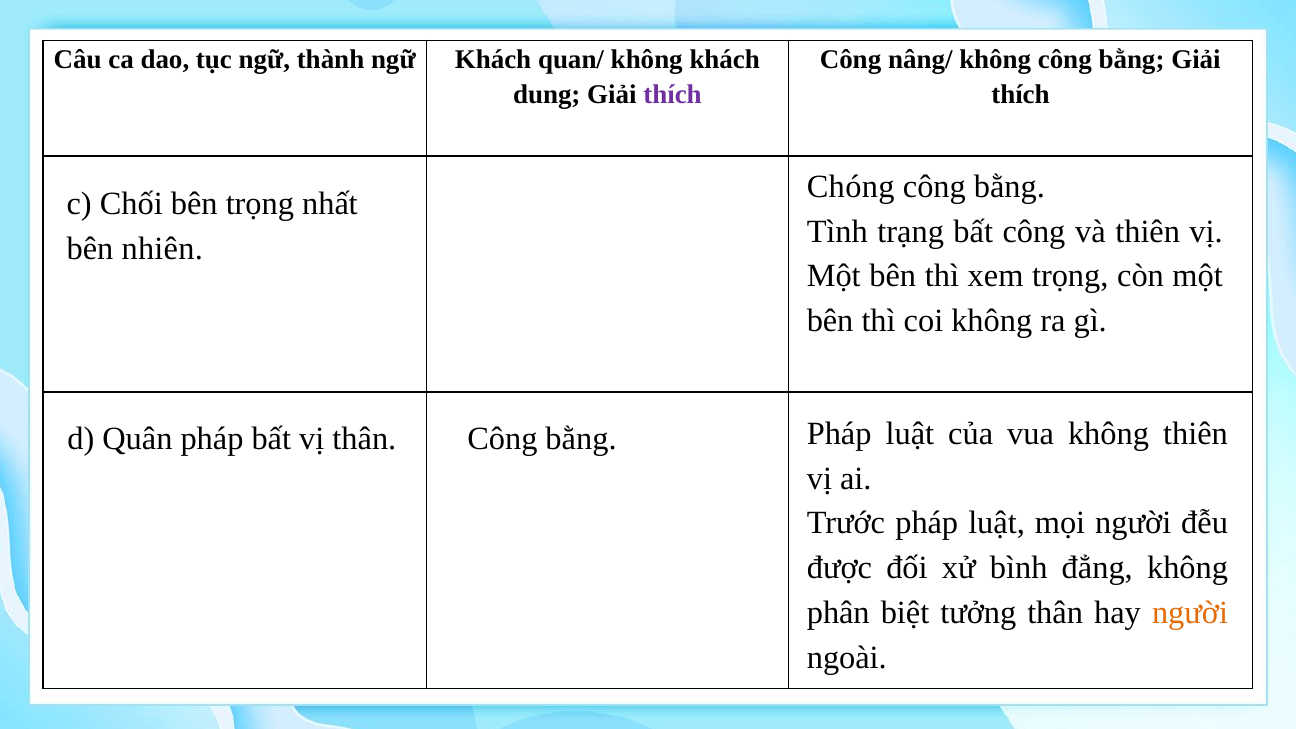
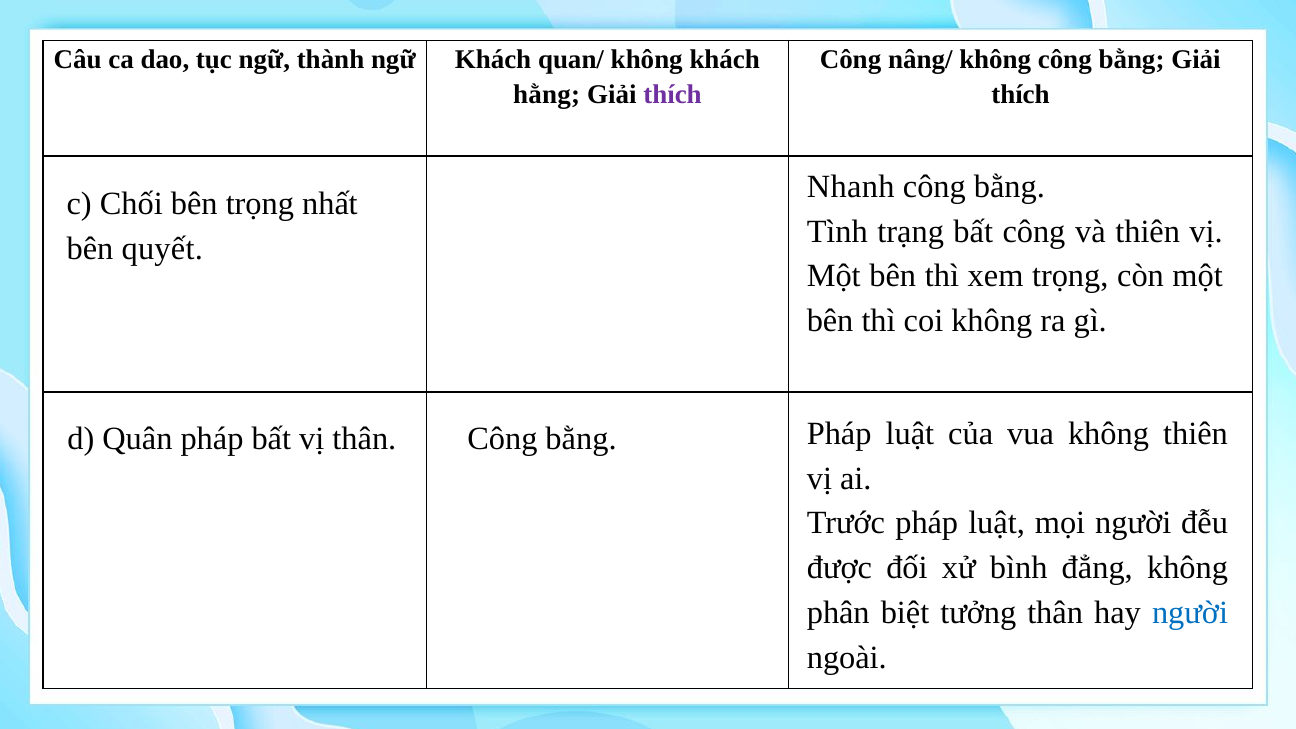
dung: dung -> hằng (547, 94)
Chóng: Chóng -> Nhanh (851, 187)
nhiên: nhiên -> quyết (162, 249)
người colour: orange -> blue (1190, 613)
